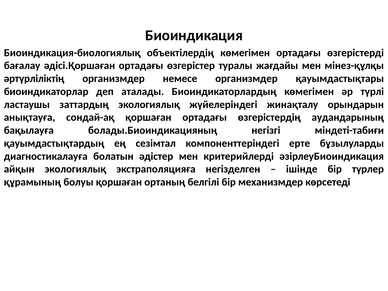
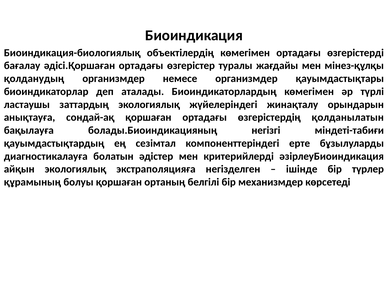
әртүрліліктің: әртүрліліктің -> қолданудың (34, 79)
аудандарының: аудандарының -> қолданылатын (348, 117)
